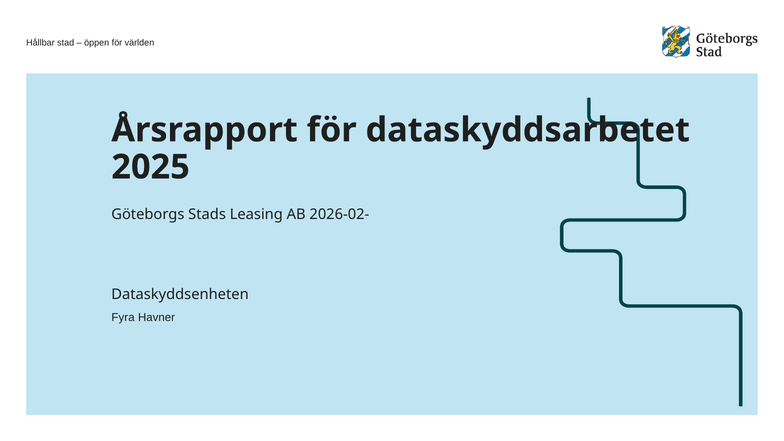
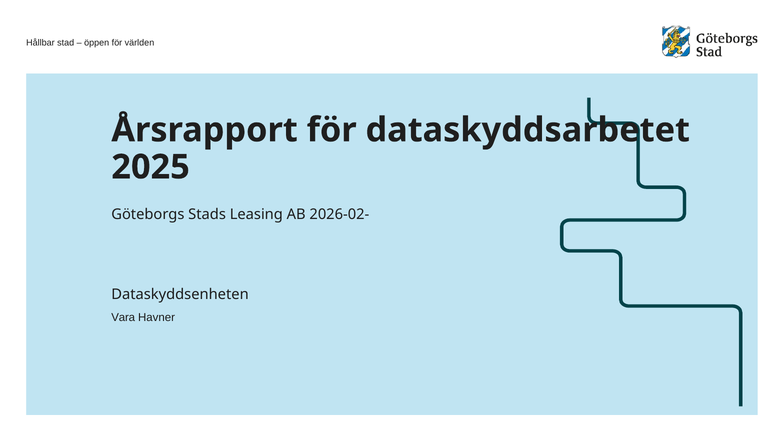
Fyra: Fyra -> Vara (123, 317)
